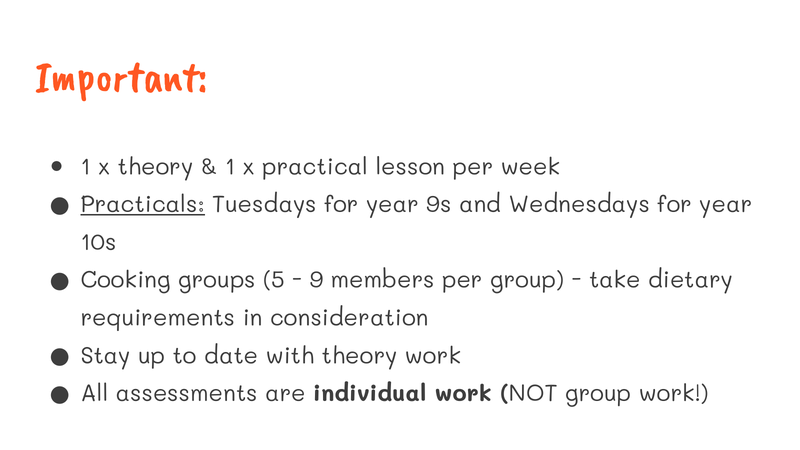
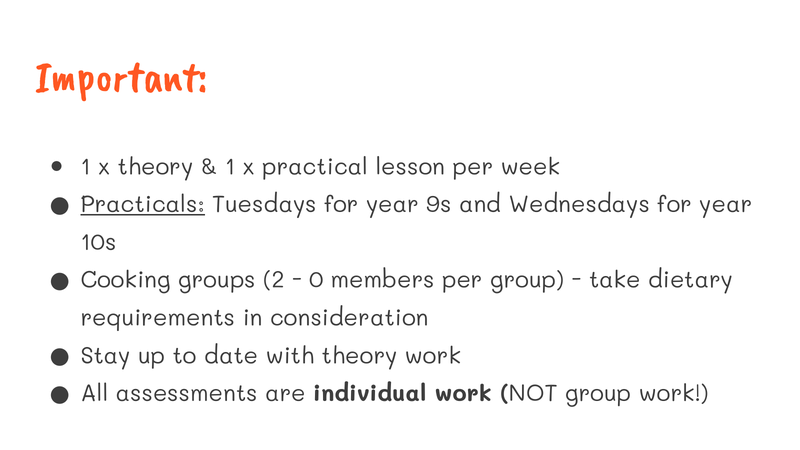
5: 5 -> 2 (274, 280)
9: 9 -> 0 (317, 280)
